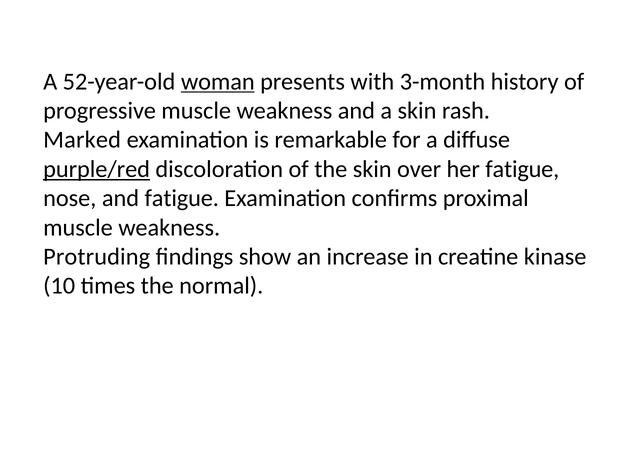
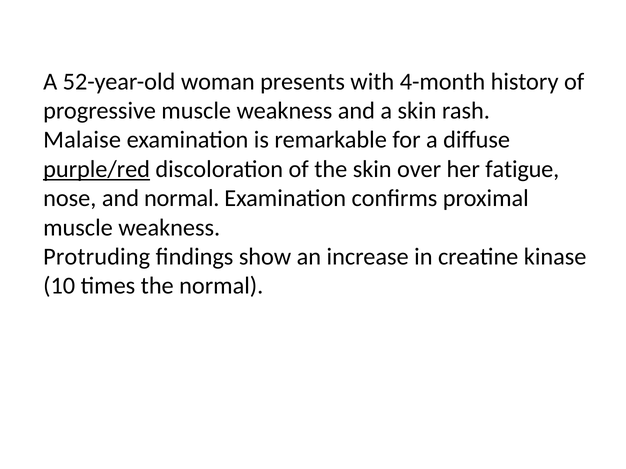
woman underline: present -> none (218, 82)
3-month: 3-month -> 4-month (443, 82)
Marked: Marked -> Malaise (82, 140)
and fatigue: fatigue -> normal (182, 199)
